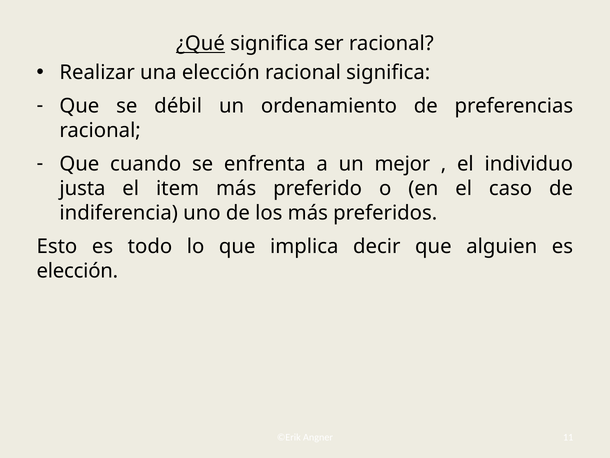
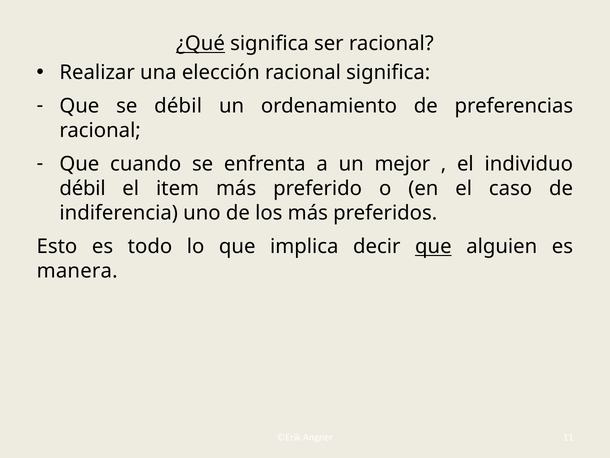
justa: justa -> débil (83, 188)
que underline: none -> present (433, 246)
elección: elección -> manera (77, 271)
